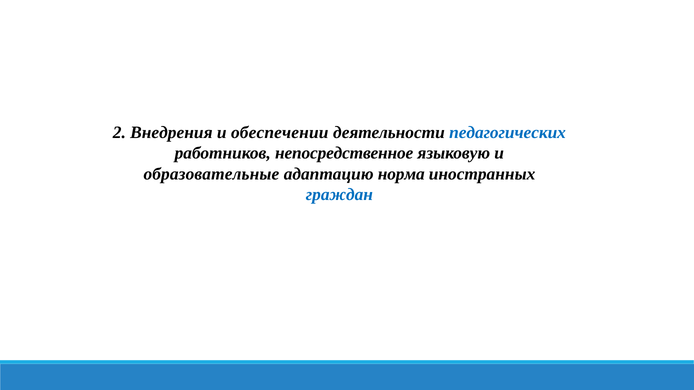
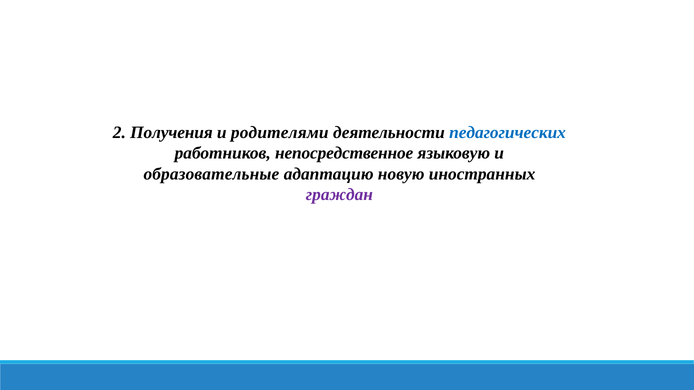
Внедрения: Внедрения -> Получения (171, 132)
обеспечении: обеспечении -> родителями (280, 132)
норма: норма -> новую (401, 174)
граждан colour: blue -> purple (339, 195)
